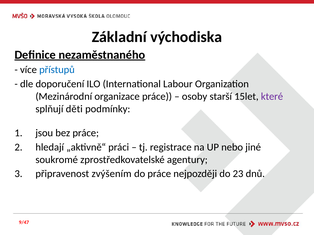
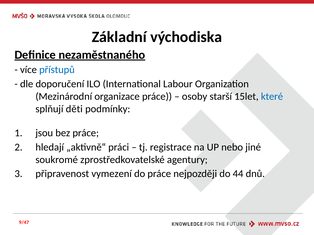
které colour: purple -> blue (272, 97)
zvýšením: zvýšením -> vymezení (112, 174)
23: 23 -> 44 (238, 174)
